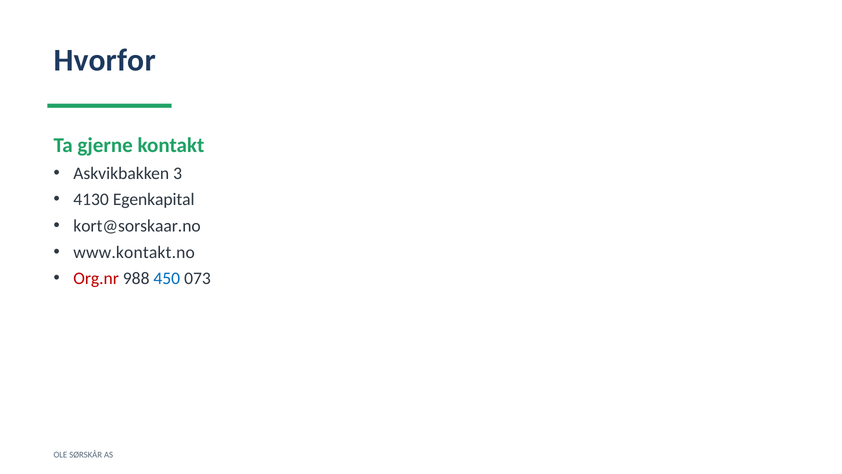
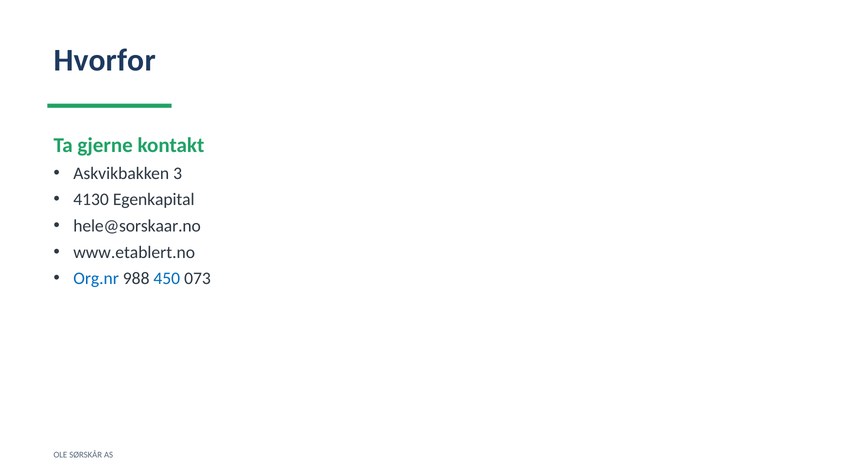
kort@sorskaar.no: kort@sorskaar.no -> hele@sorskaar.no (137, 226)
www.kontakt.no: www.kontakt.no -> www.etablert.no (134, 252)
Org.nr colour: red -> blue (96, 278)
